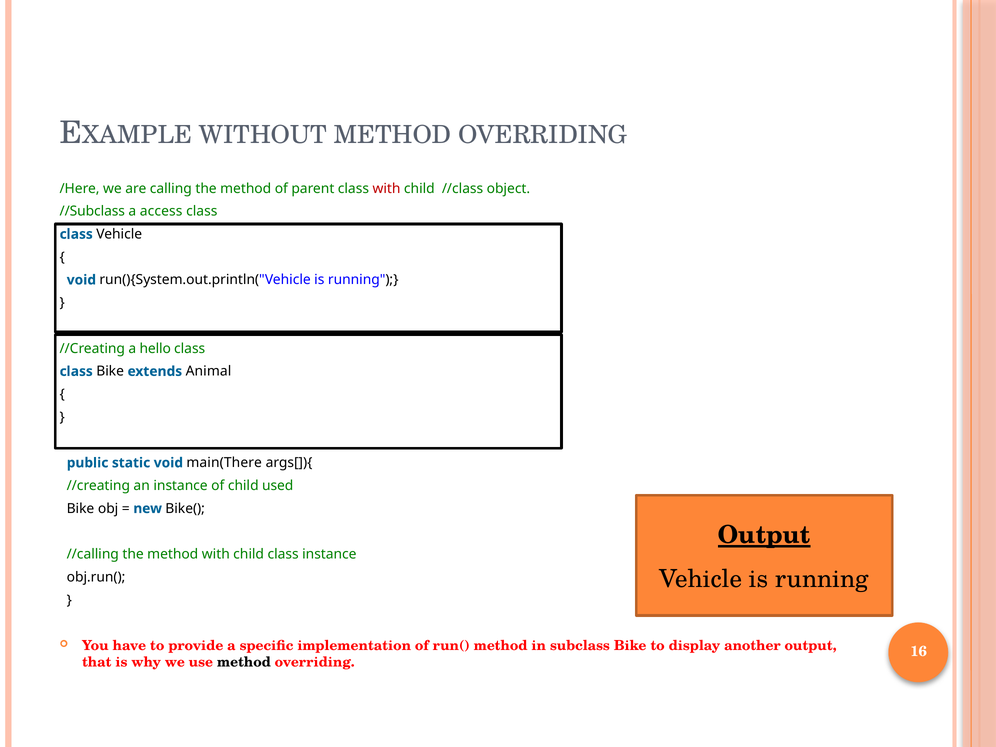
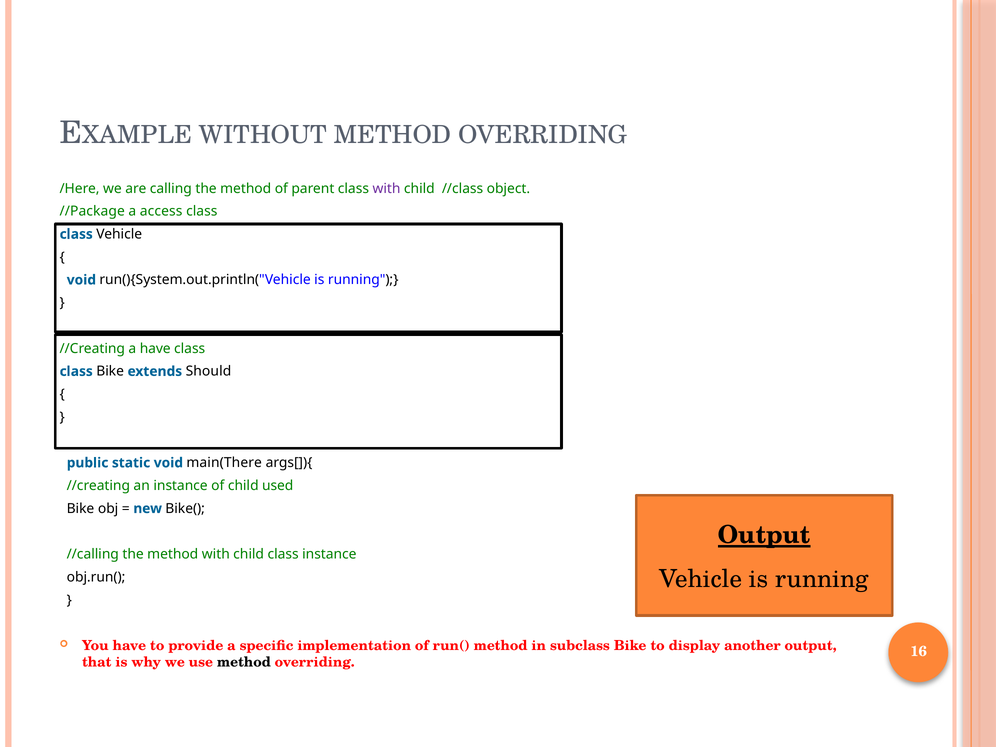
with colour: red -> purple (387, 188)
//Subclass: //Subclass -> //Package (92, 211)
a hello: hello -> have (155, 349)
Animal: Animal -> Should (208, 371)
